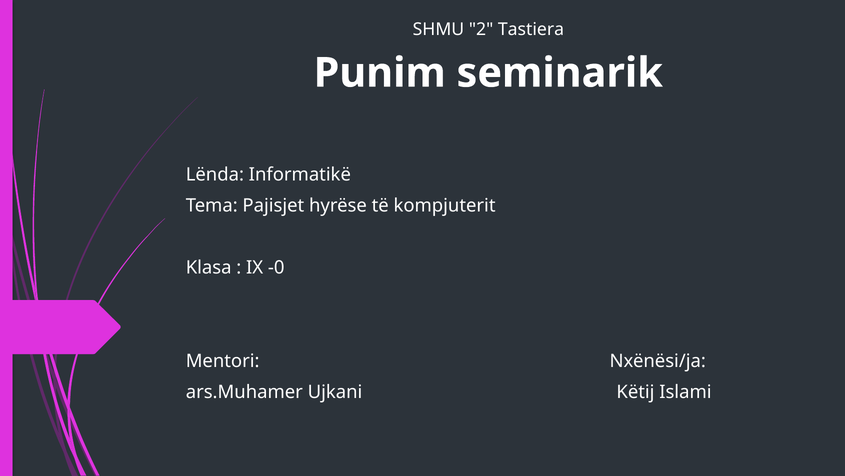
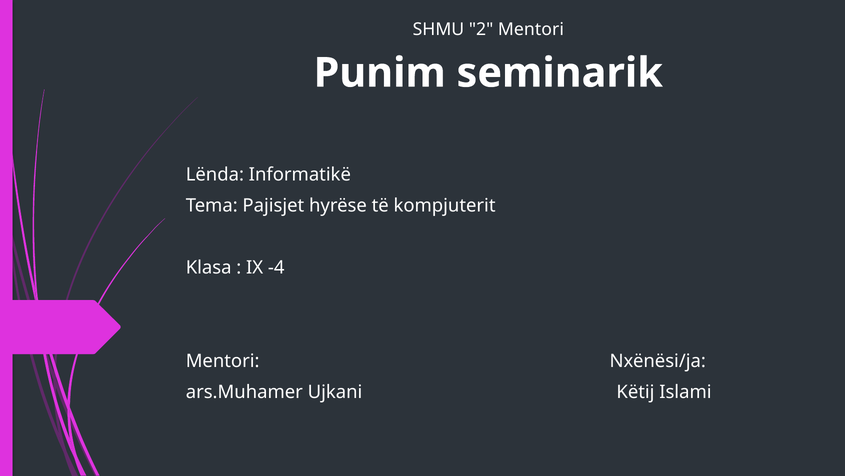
2 Tastiera: Tastiera -> Mentori (531, 29)
-0: -0 -> -4 (276, 267)
